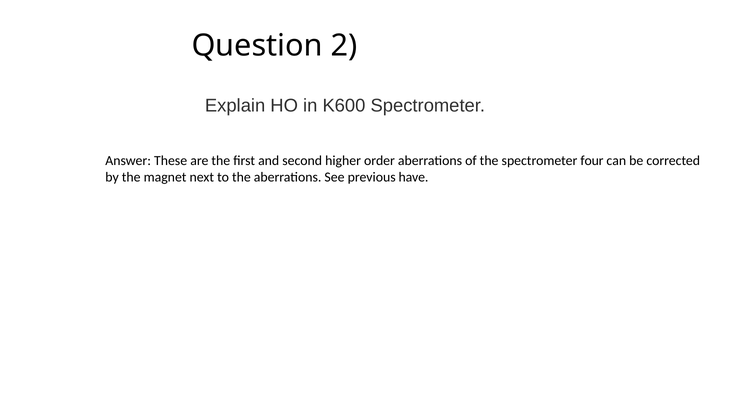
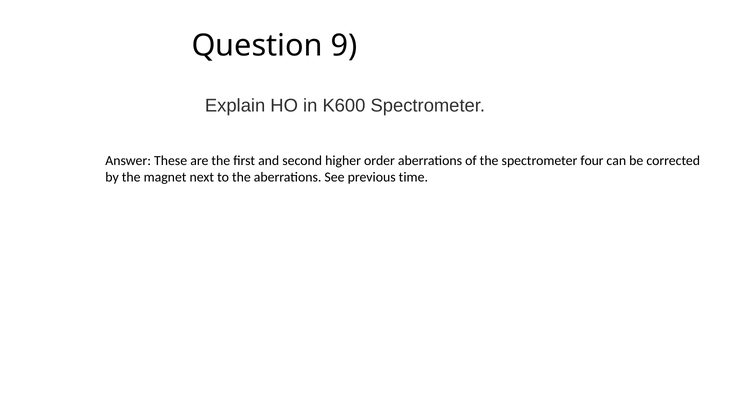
2: 2 -> 9 (344, 45)
have: have -> time (413, 177)
